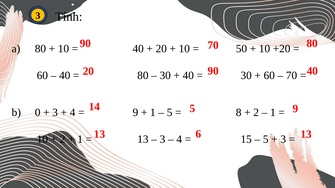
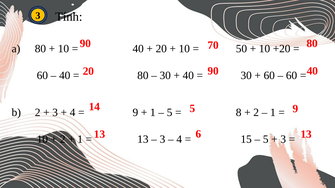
70: 70 -> 60 (292, 76)
0: 0 -> 2 (38, 113)
